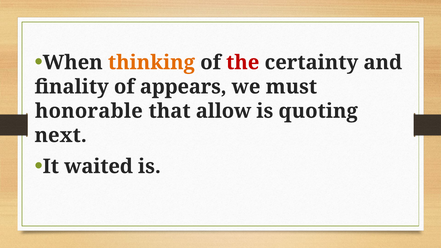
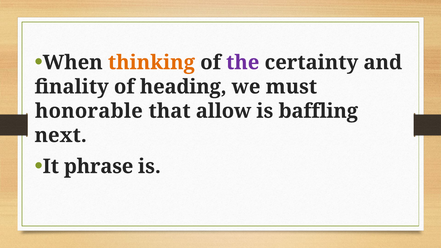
the colour: red -> purple (243, 63)
appears: appears -> heading (183, 87)
quoting: quoting -> baffling (318, 111)
waited: waited -> phrase (99, 166)
